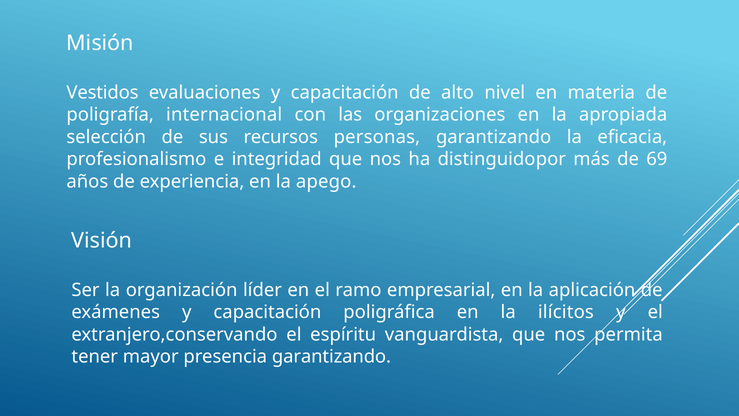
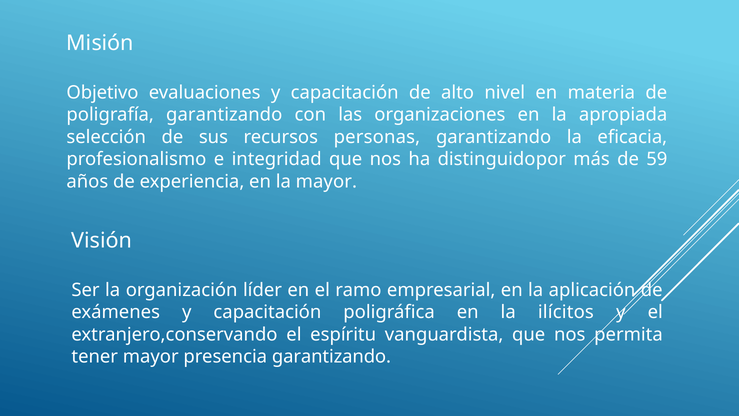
Vestidos: Vestidos -> Objetivo (103, 93)
poligrafía internacional: internacional -> garantizando (224, 115)
69: 69 -> 59 (657, 159)
la apego: apego -> mayor (326, 181)
